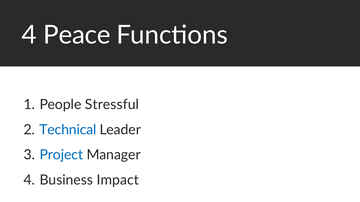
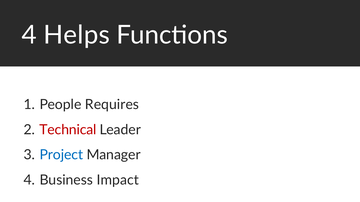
Peace: Peace -> Helps (77, 35)
Stressful: Stressful -> Requires (112, 105)
Technical colour: blue -> red (68, 130)
